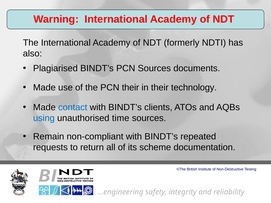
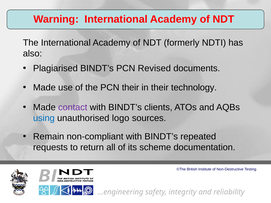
PCN Sources: Sources -> Revised (154, 68)
contact colour: blue -> purple (73, 108)
time: time -> logo (121, 118)
